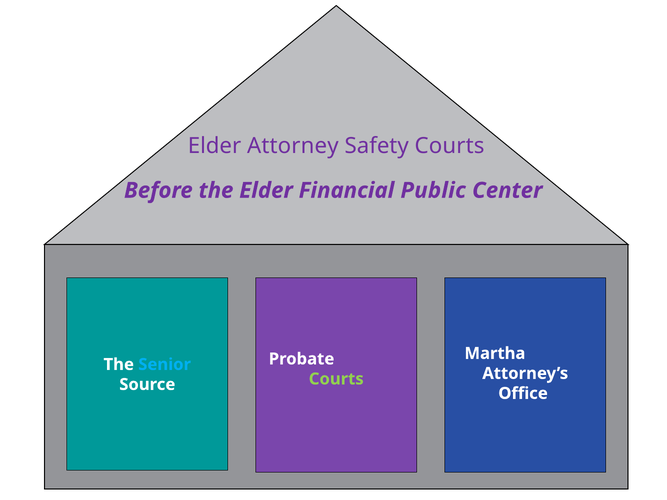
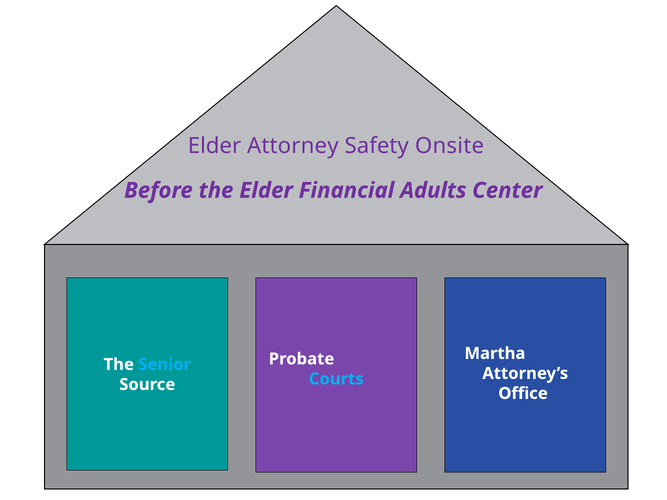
Safety Courts: Courts -> Onsite (450, 146)
Public: Public -> Adults (433, 191)
Courts colour: light green -> light blue (336, 379)
